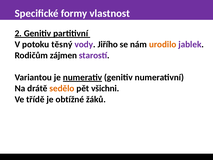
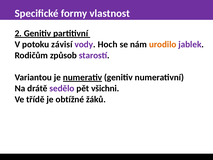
těsný: těsný -> závisí (62, 44)
Jiřího: Jiřího -> Hoch (108, 44)
zájmen: zájmen -> způsob (63, 55)
sedělo colour: orange -> purple (62, 88)
